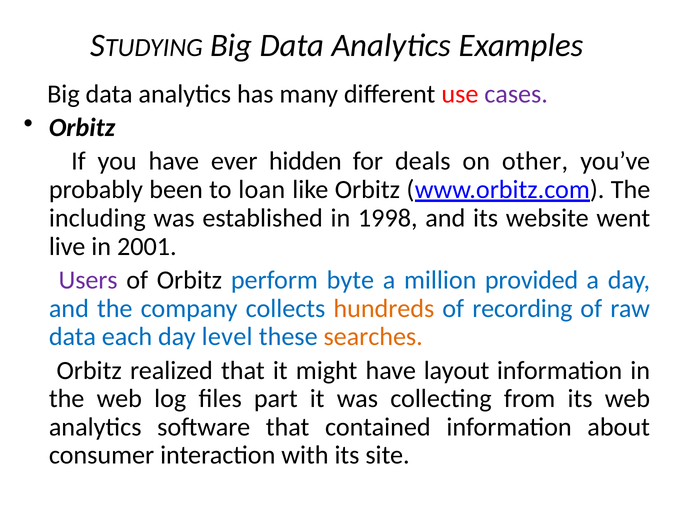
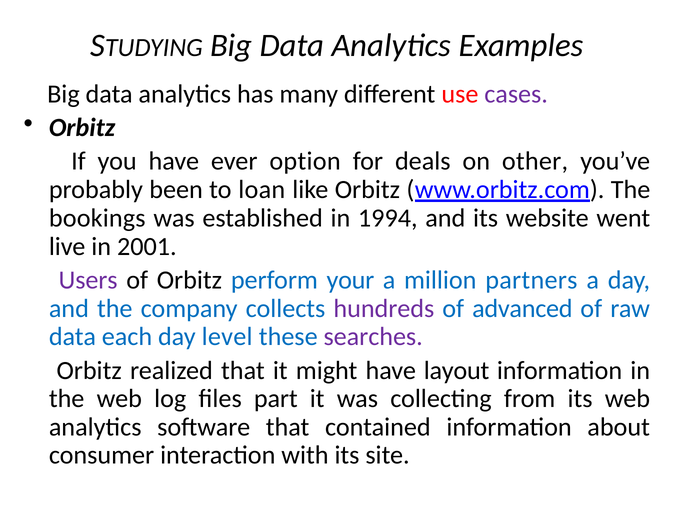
hidden: hidden -> option (305, 161)
including: including -> bookings (97, 218)
1998: 1998 -> 1994 (388, 218)
byte: byte -> your (350, 281)
provided: provided -> partners (531, 281)
hundreds colour: orange -> purple (384, 309)
recording: recording -> advanced (522, 309)
searches colour: orange -> purple (373, 337)
